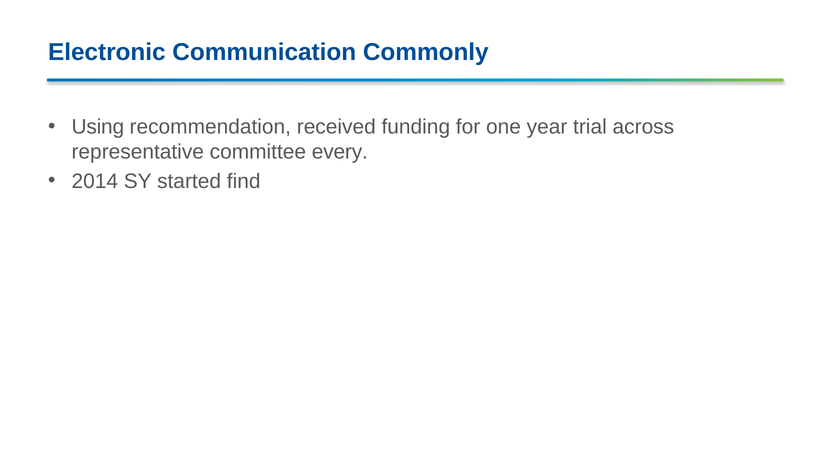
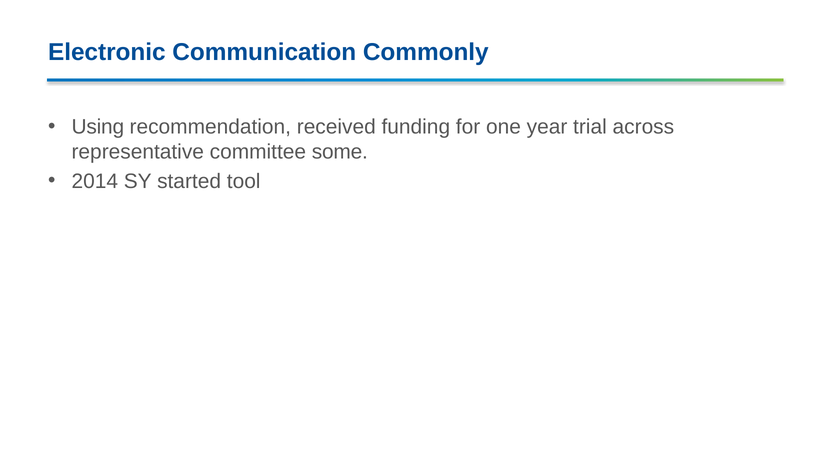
every: every -> some (340, 152)
find: find -> tool (244, 181)
